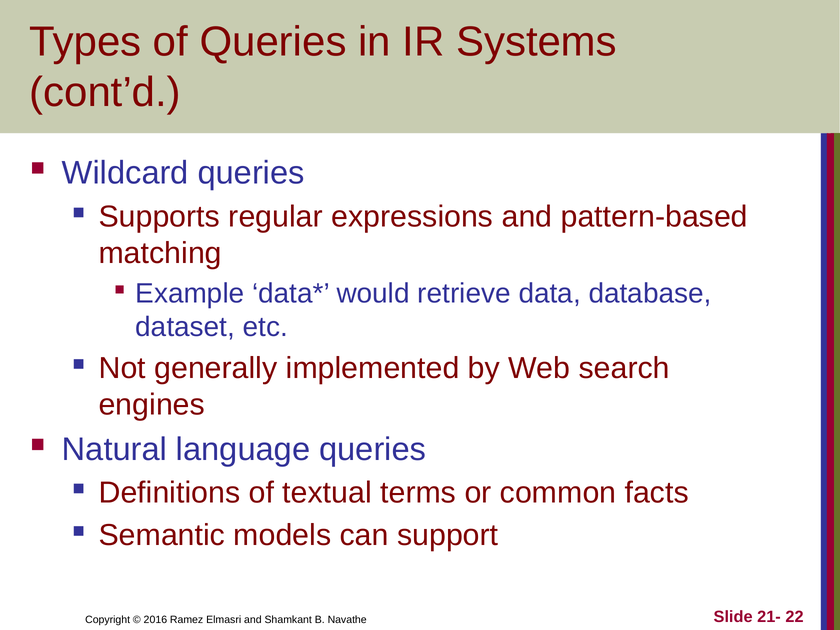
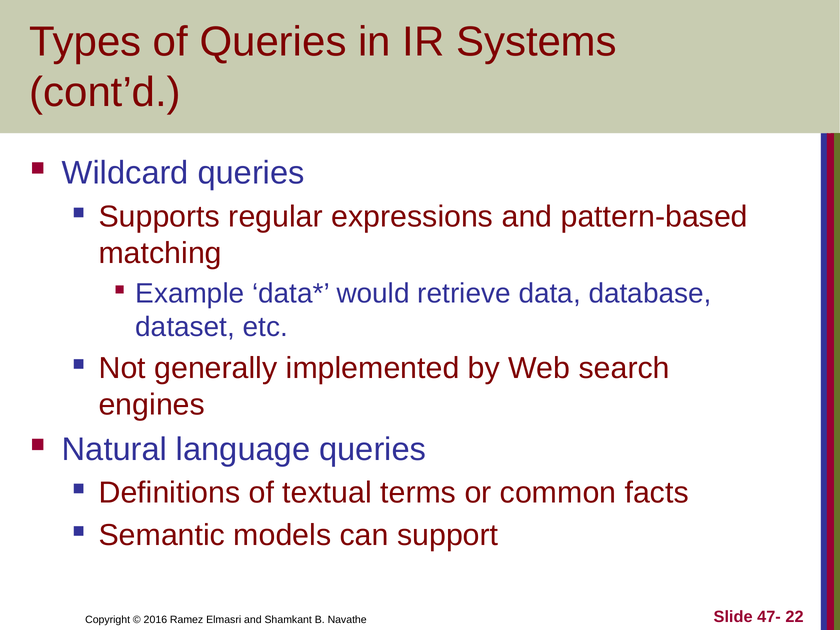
21-: 21- -> 47- (769, 617)
